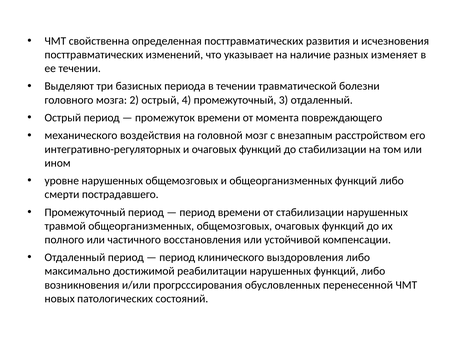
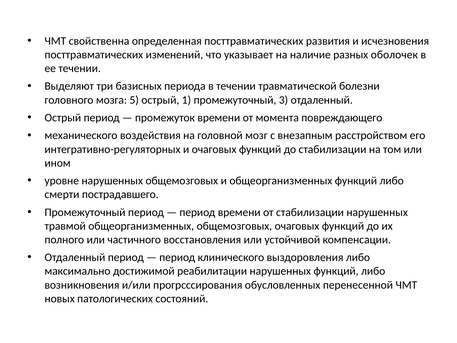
изменяет: изменяет -> оболочек (394, 55)
2: 2 -> 5 (134, 100)
4: 4 -> 1 (186, 100)
